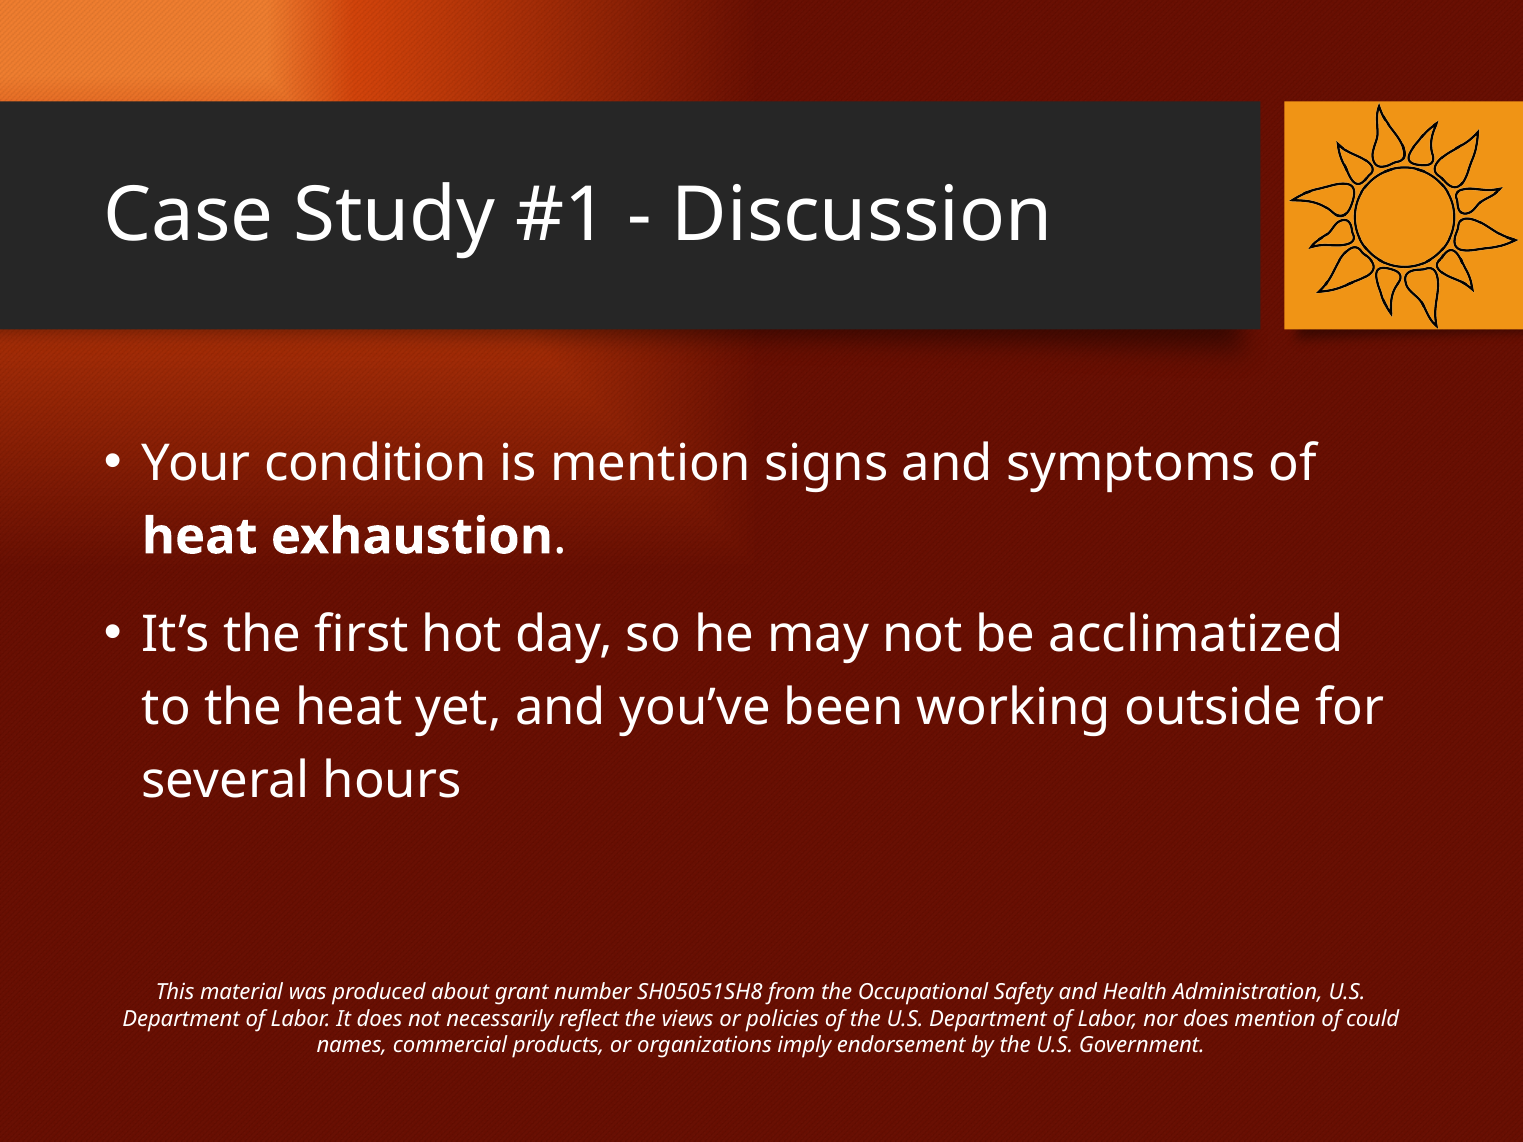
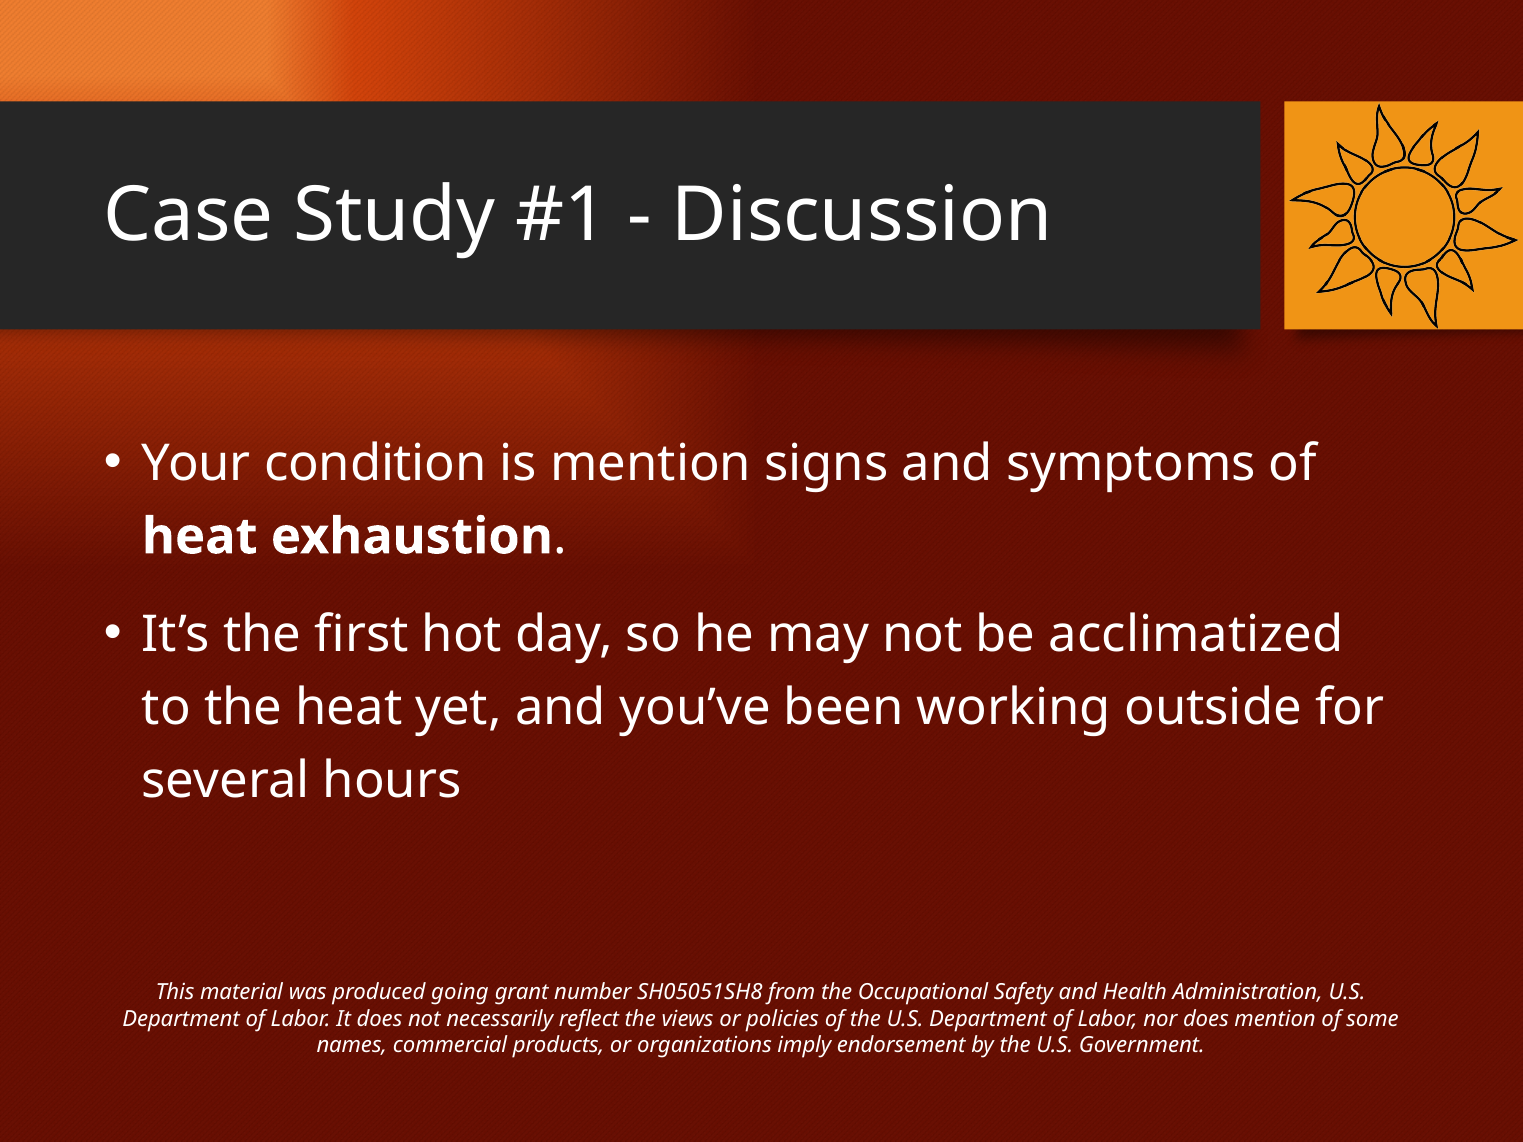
about: about -> going (460, 993)
could: could -> some (1373, 1019)
